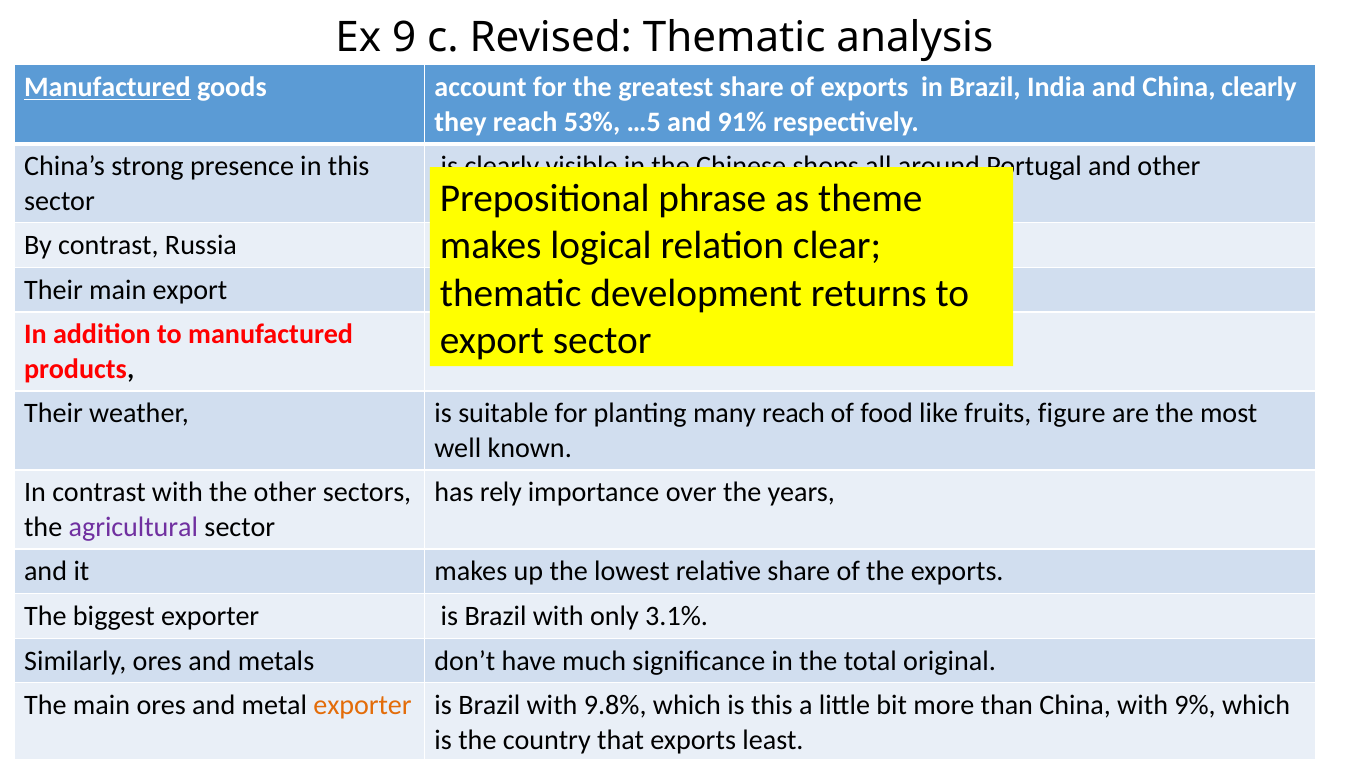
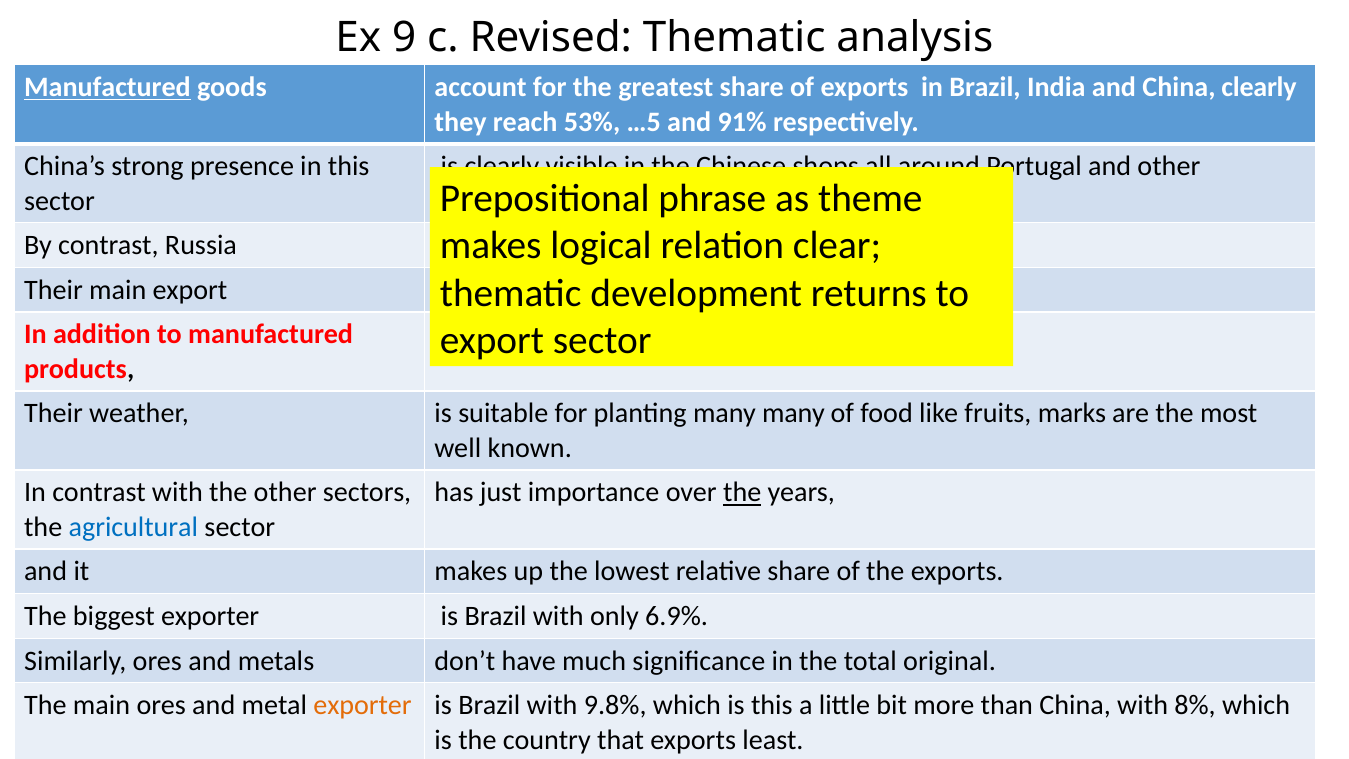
many reach: reach -> many (793, 413)
figure: figure -> marks (1072, 413)
rely: rely -> just (501, 492)
the underline: none -> present (742, 492)
agricultural colour: purple -> blue (133, 527)
3.1%: 3.1% -> 6.9% (677, 616)
9%: 9% -> 8% (1195, 705)
